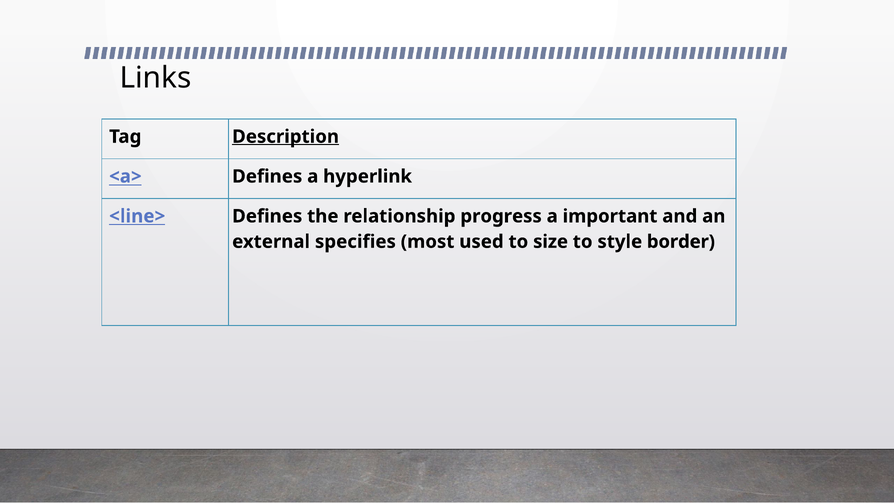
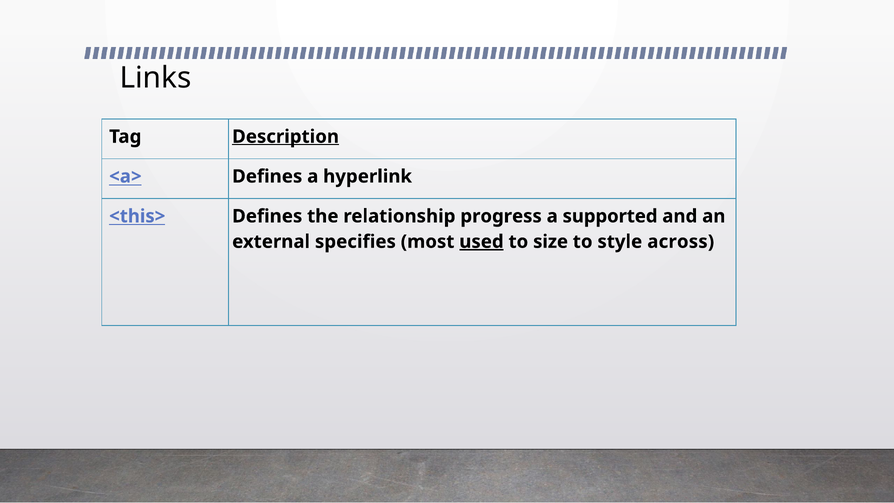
<line>: <line> -> <this> (137, 216)
important: important -> supported (610, 216)
used underline: none -> present (481, 242)
border: border -> across (681, 242)
